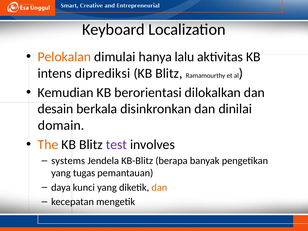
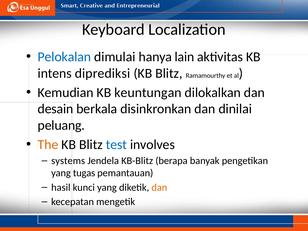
Pelokalan colour: orange -> blue (64, 57)
lalu: lalu -> lain (185, 57)
berorientasi: berorientasi -> keuntungan (148, 93)
domain: domain -> peluang (61, 125)
test colour: purple -> blue (116, 145)
daya: daya -> hasil (61, 187)
